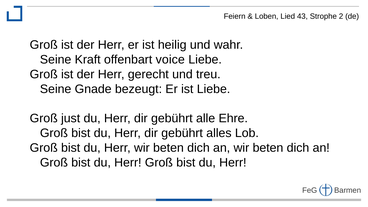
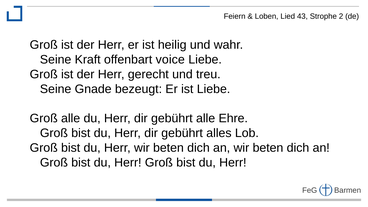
Groß just: just -> alle (71, 118)
